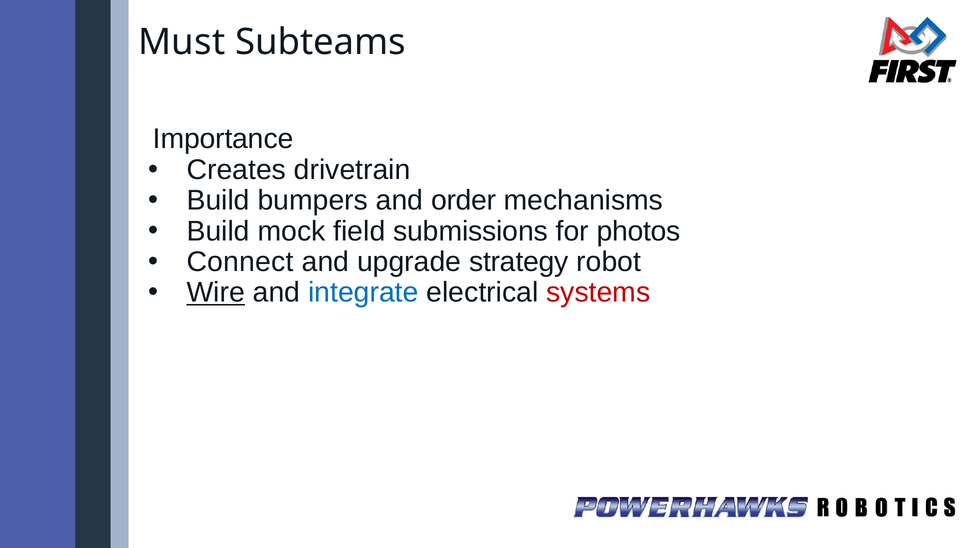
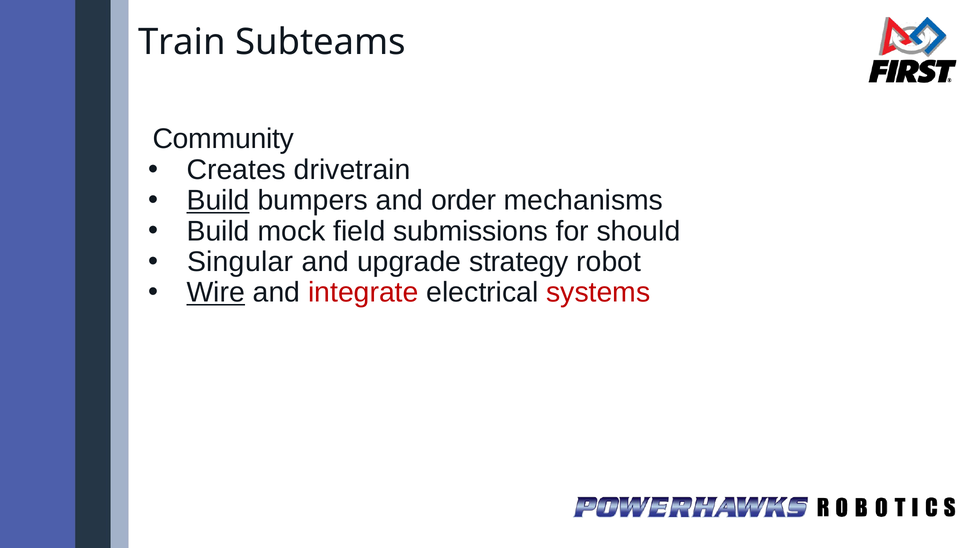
Must: Must -> Train (182, 42)
Importance: Importance -> Community (223, 139)
Build underline: none -> present (218, 200)
photos: photos -> should (638, 231)
Connect: Connect -> Singular (240, 262)
integrate colour: blue -> red (363, 292)
